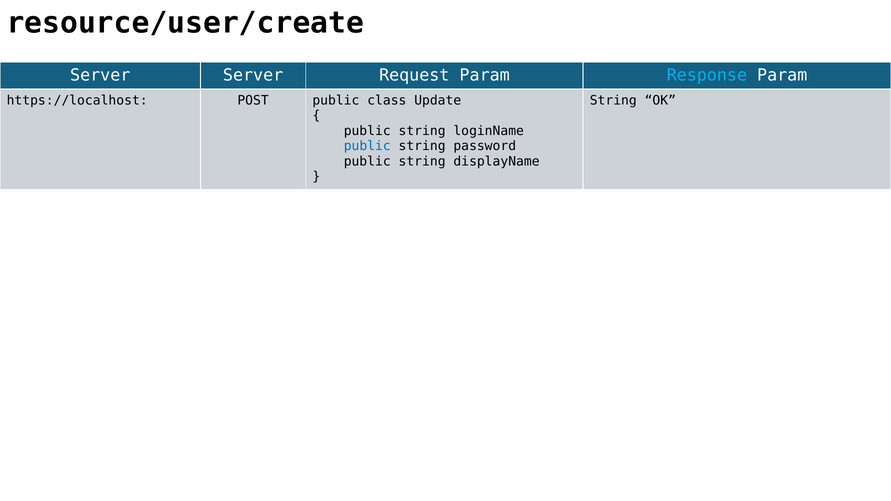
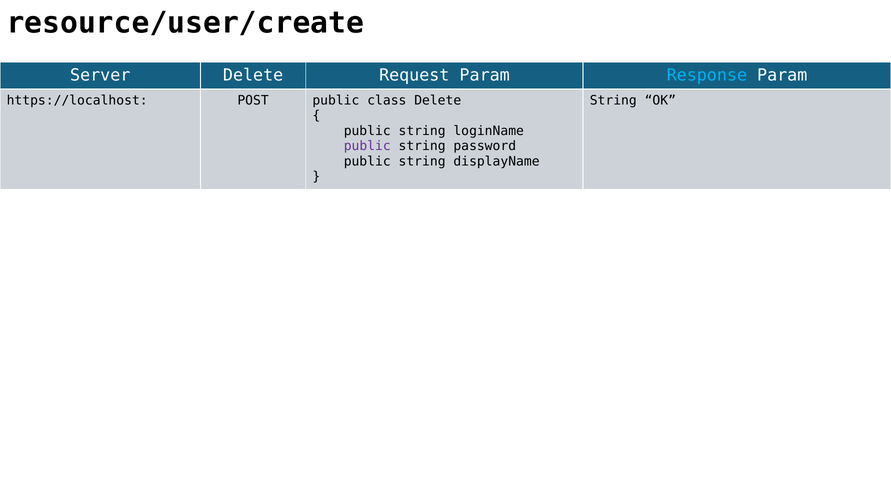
Server Server: Server -> Delete (253, 75)
class Update: Update -> Delete (438, 100)
public colour: blue -> purple (367, 146)
